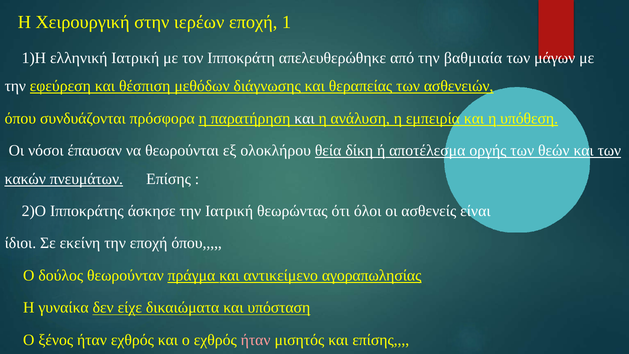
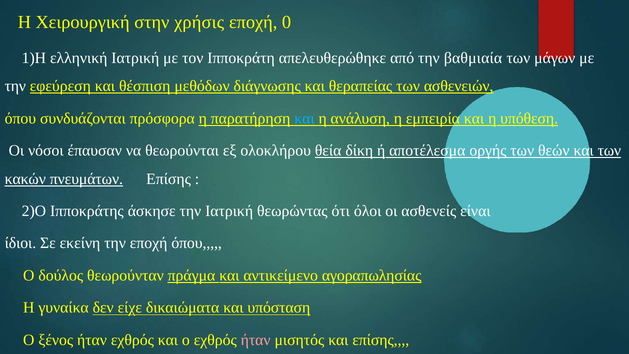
ιερέων: ιερέων -> χρήσις (199, 22)
1: 1 -> 0 (287, 22)
και colour: white -> light blue (304, 118)
